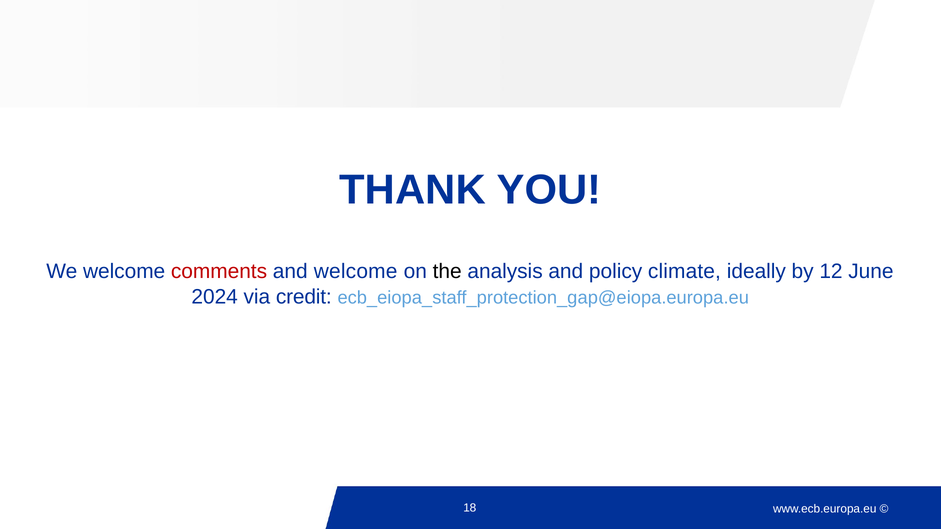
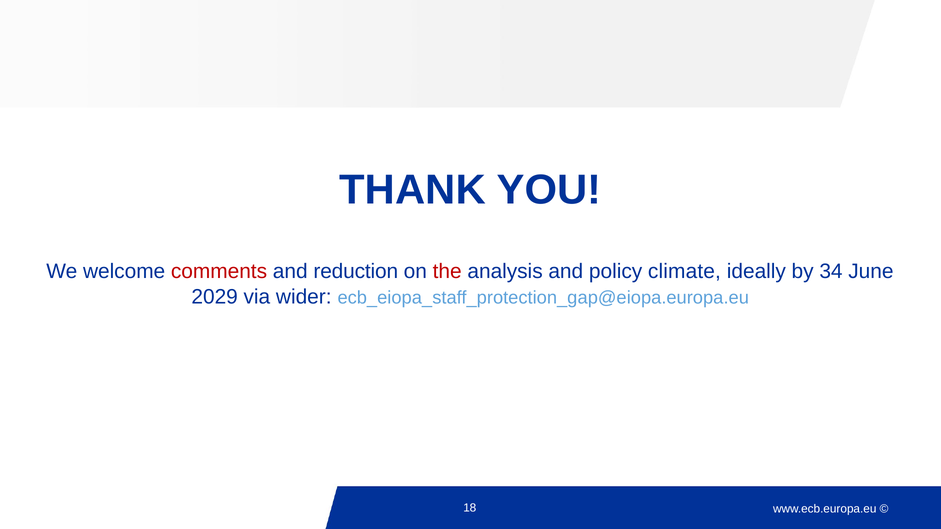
and welcome: welcome -> reduction (356, 272)
the colour: black -> red (447, 272)
12: 12 -> 34 (831, 272)
2024: 2024 -> 2029 (215, 297)
credit: credit -> wider (304, 297)
